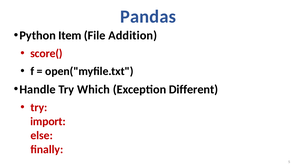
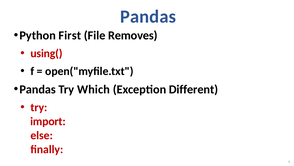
Item: Item -> First (70, 35)
Addition: Addition -> Removes (133, 35)
score(: score( -> using( (46, 53)
Handle: Handle -> Pandas (38, 89)
